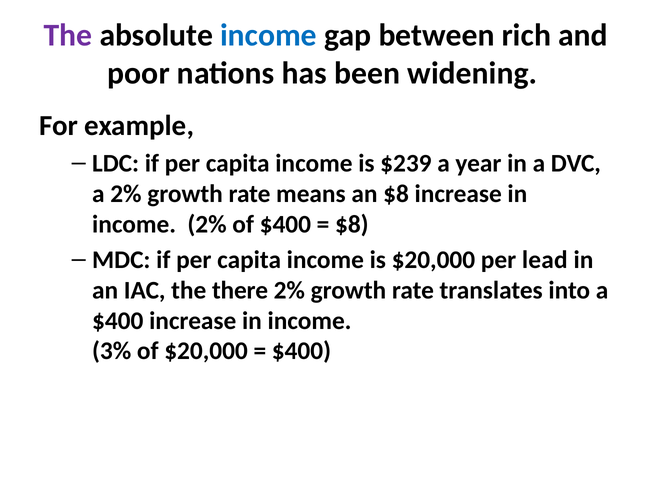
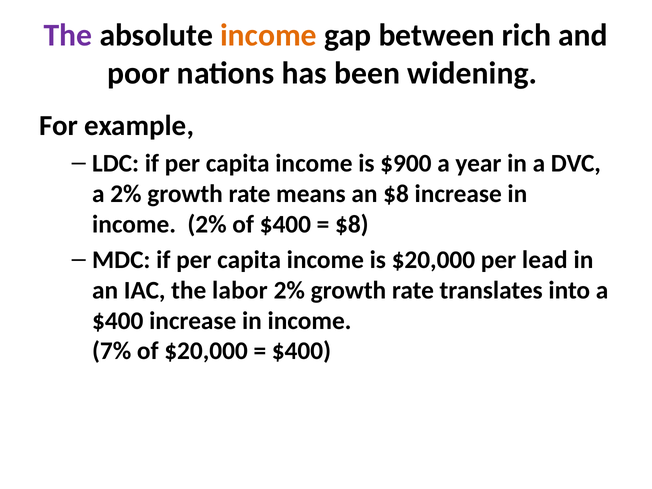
income colour: blue -> orange (269, 35)
$239: $239 -> $900 (406, 163)
there: there -> labor (240, 290)
3%: 3% -> 7% (112, 351)
